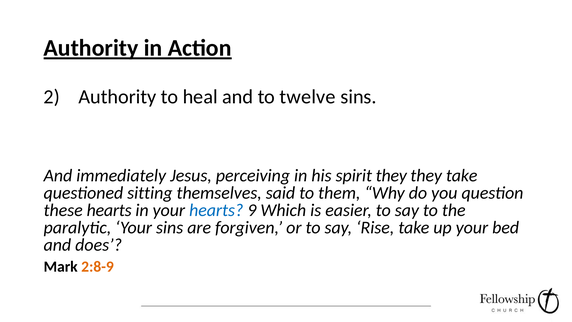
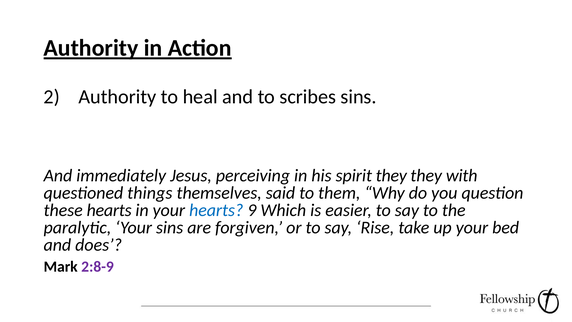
twelve: twelve -> scribes (308, 97)
they take: take -> with (462, 175)
sitting: sitting -> things (150, 193)
2:8-9 colour: orange -> purple (98, 266)
